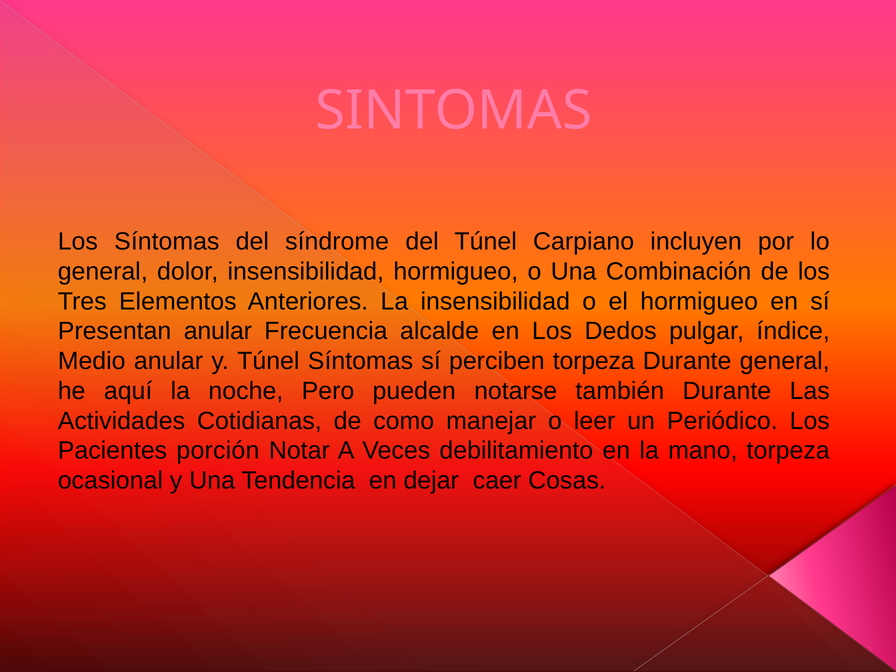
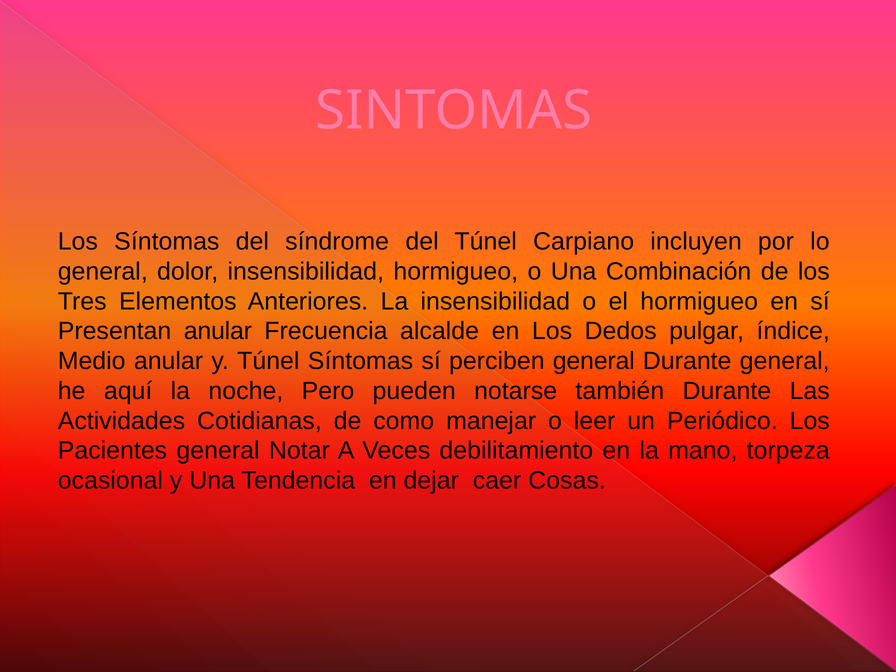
perciben torpeza: torpeza -> general (594, 361)
Pacientes porción: porción -> general (218, 451)
